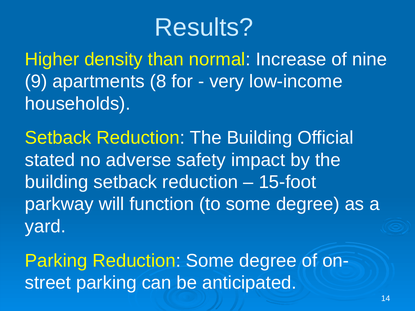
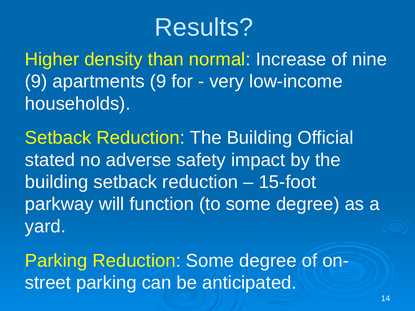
apartments 8: 8 -> 9 (158, 82)
